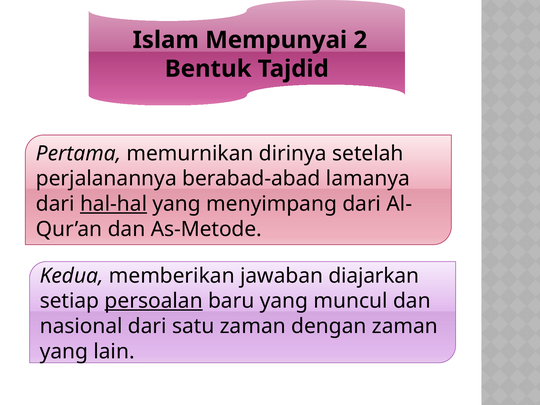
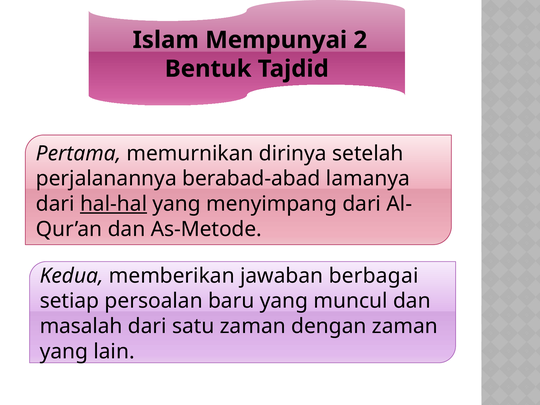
diajarkan: diajarkan -> berbagai (374, 276)
persoalan underline: present -> none (154, 301)
nasional: nasional -> masalah (81, 326)
